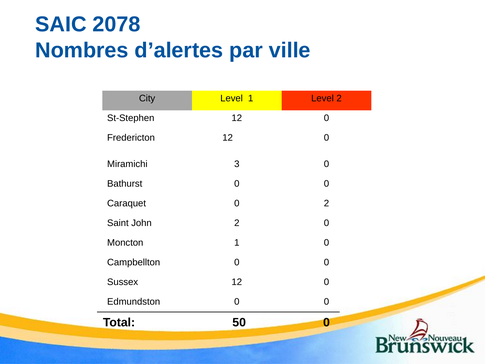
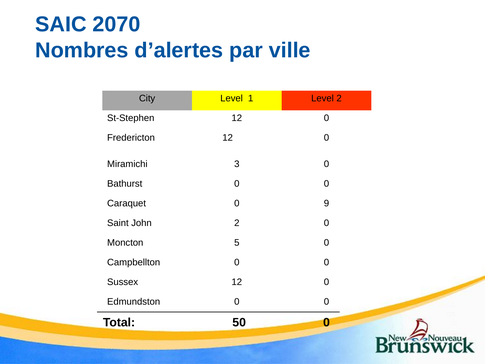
2078: 2078 -> 2070 (117, 24)
0 2: 2 -> 9 (326, 203)
Moncton 1: 1 -> 5 (237, 242)
